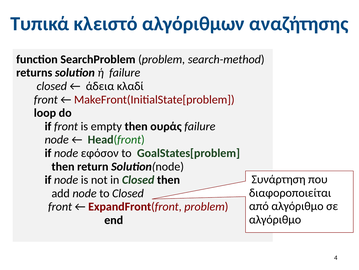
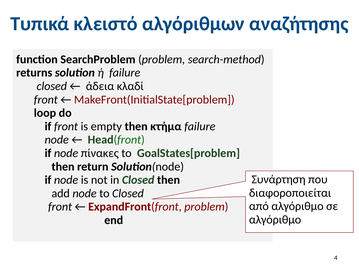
ουράς: ουράς -> κτήμα (166, 126)
εφόσον: εφόσον -> πίνακες (100, 153)
